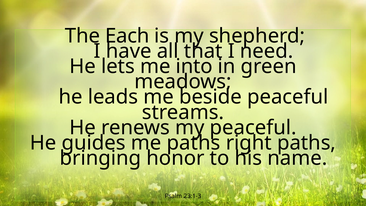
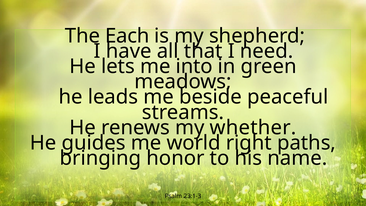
my peaceful: peaceful -> whether (253, 127)
me paths: paths -> world (194, 143)
